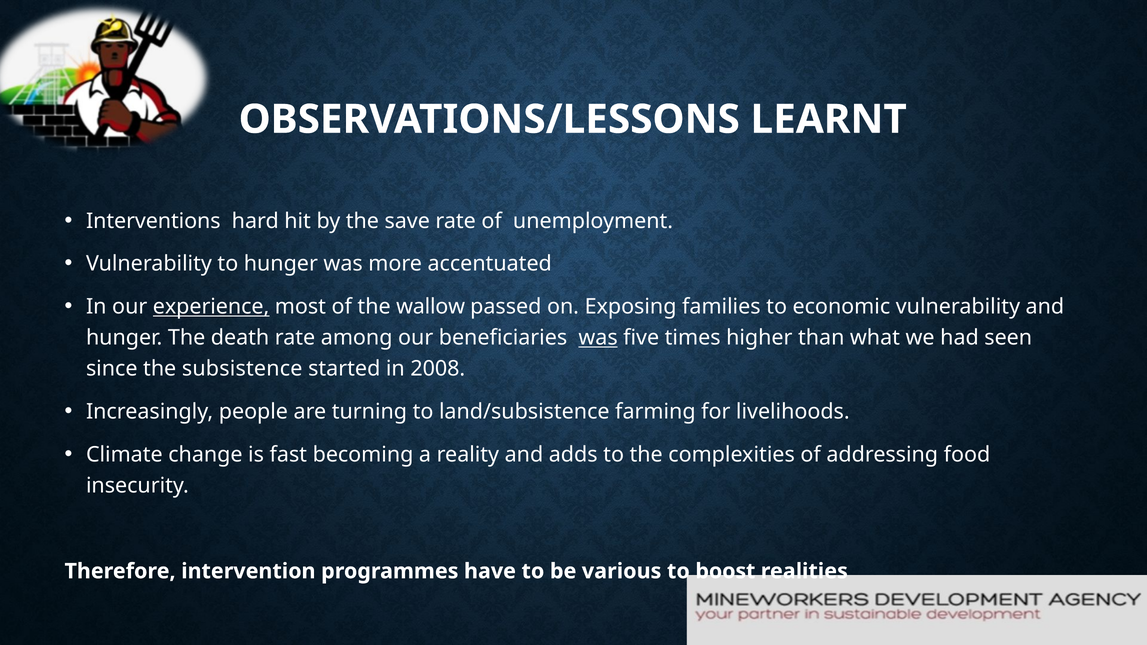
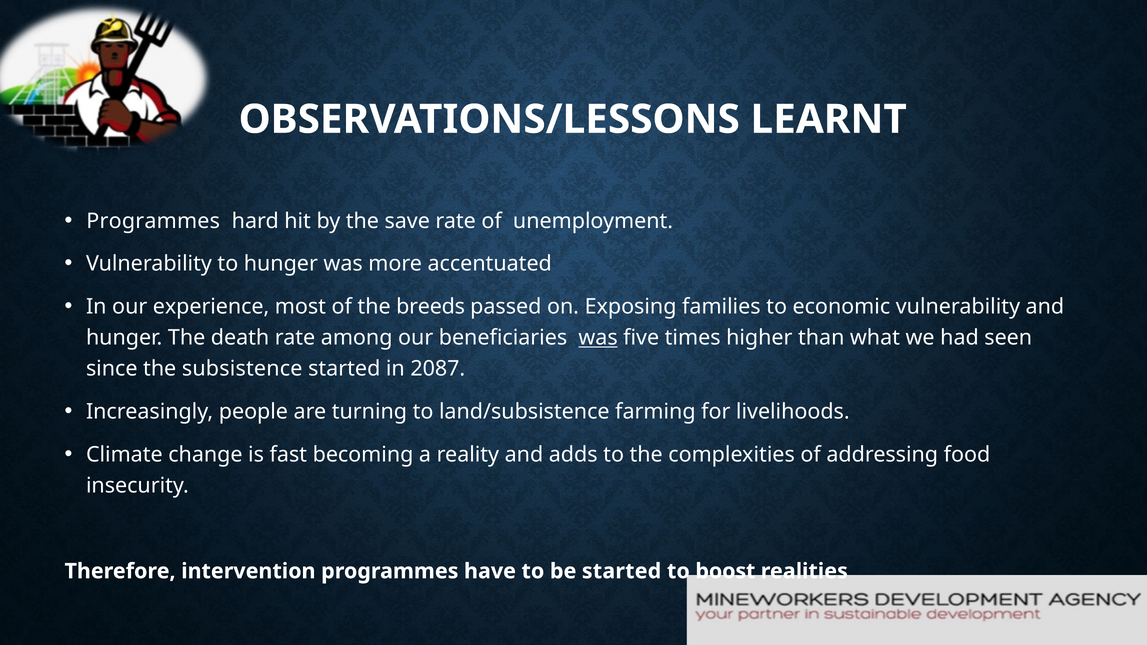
Interventions: Interventions -> Programmes (153, 221)
experience underline: present -> none (211, 307)
wallow: wallow -> breeds (431, 307)
2008: 2008 -> 2087 (438, 369)
be various: various -> started (622, 571)
